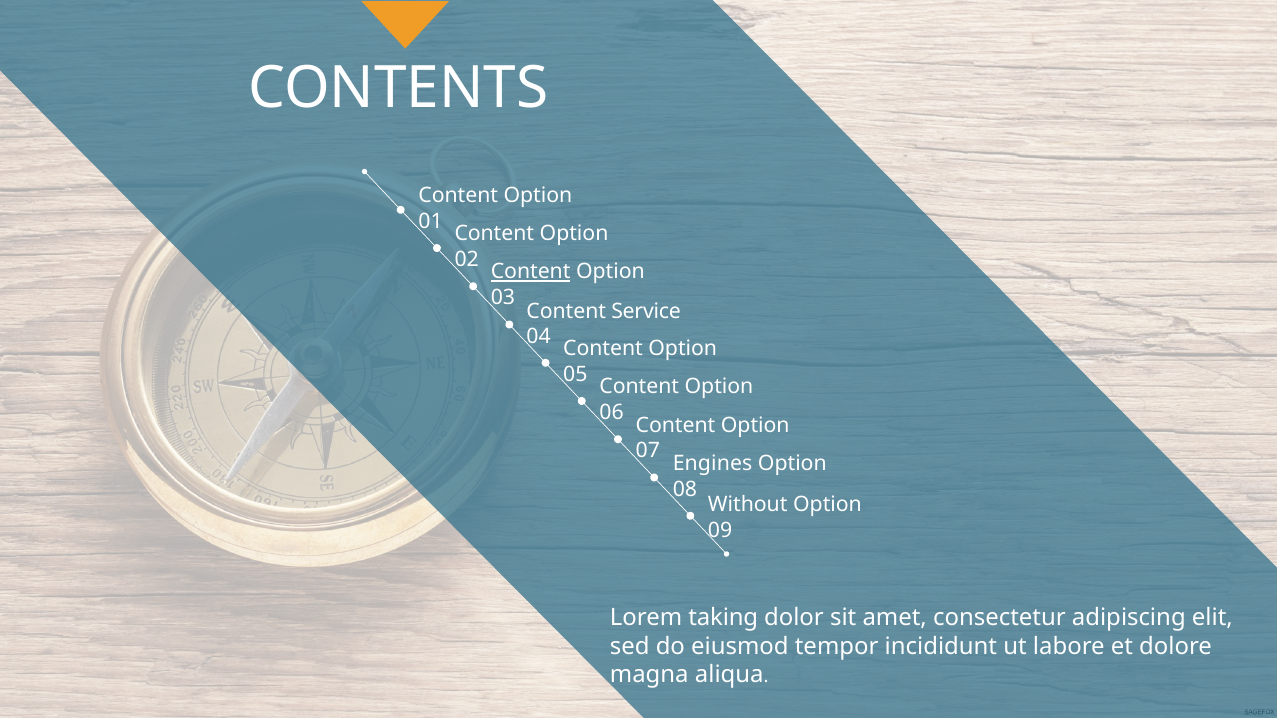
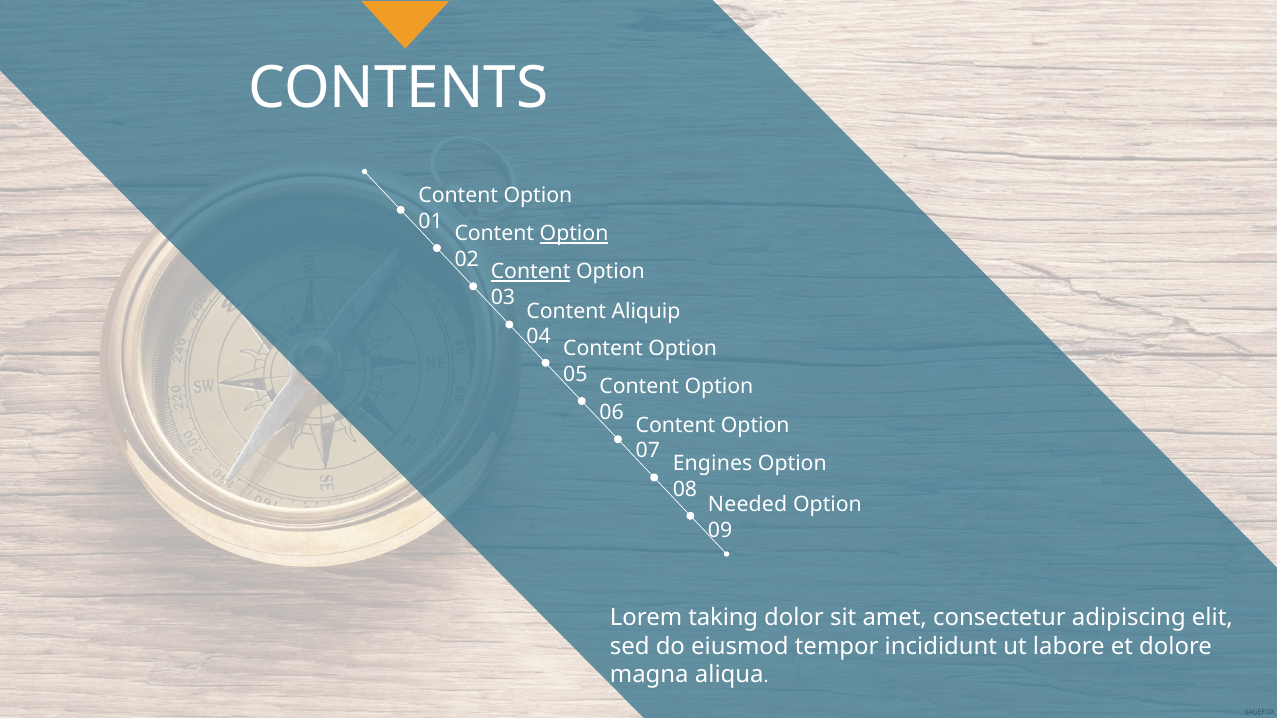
Option underline: none -> present (574, 234)
Service: Service -> Aliquip (646, 312)
Without: Without -> Needed (748, 505)
